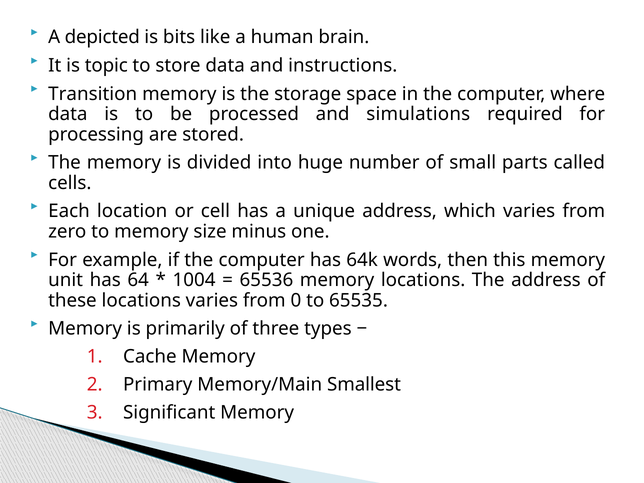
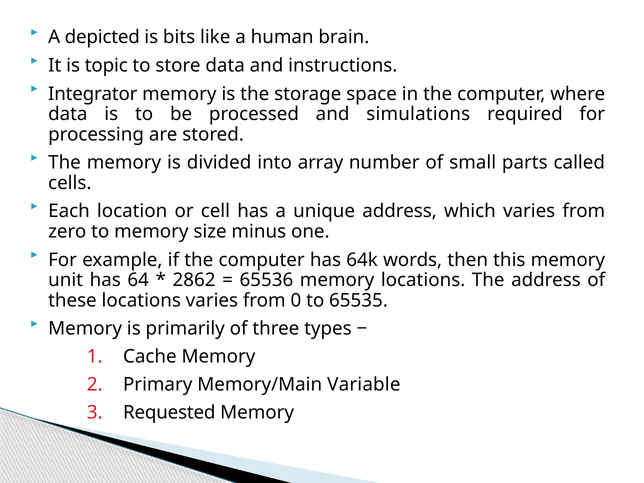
Transition: Transition -> Integrator (93, 94)
huge: huge -> array (321, 163)
1004: 1004 -> 2862 (194, 280)
Smallest: Smallest -> Variable (364, 384)
Significant: Significant -> Requested (169, 412)
